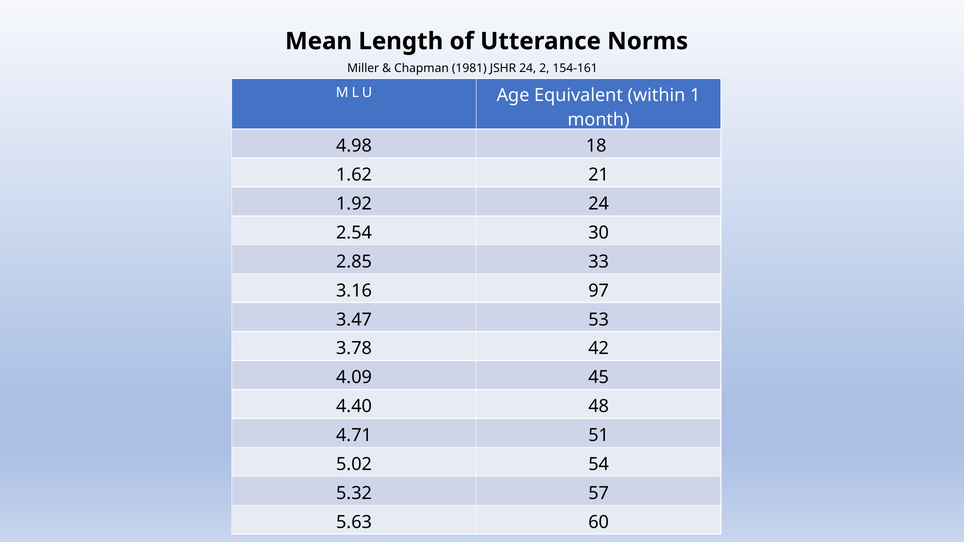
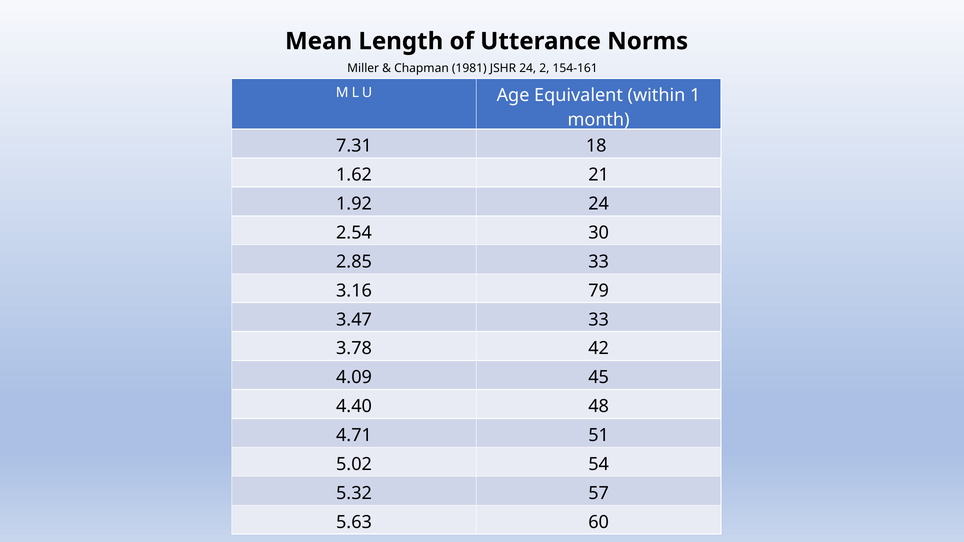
4.98: 4.98 -> 7.31 (354, 146)
97: 97 -> 79 (599, 291)
3.47 53: 53 -> 33 (599, 320)
